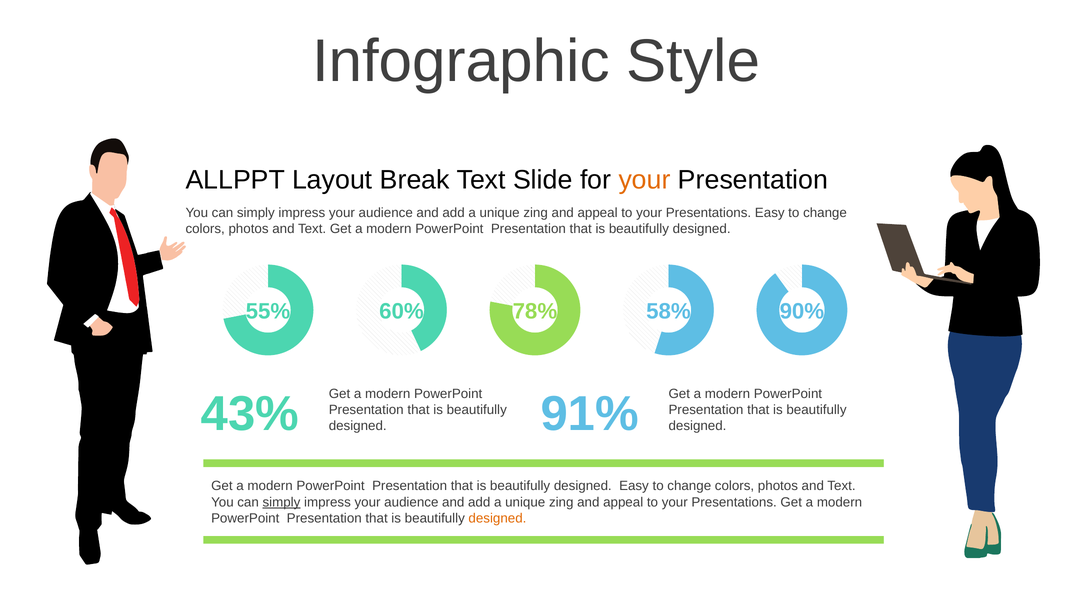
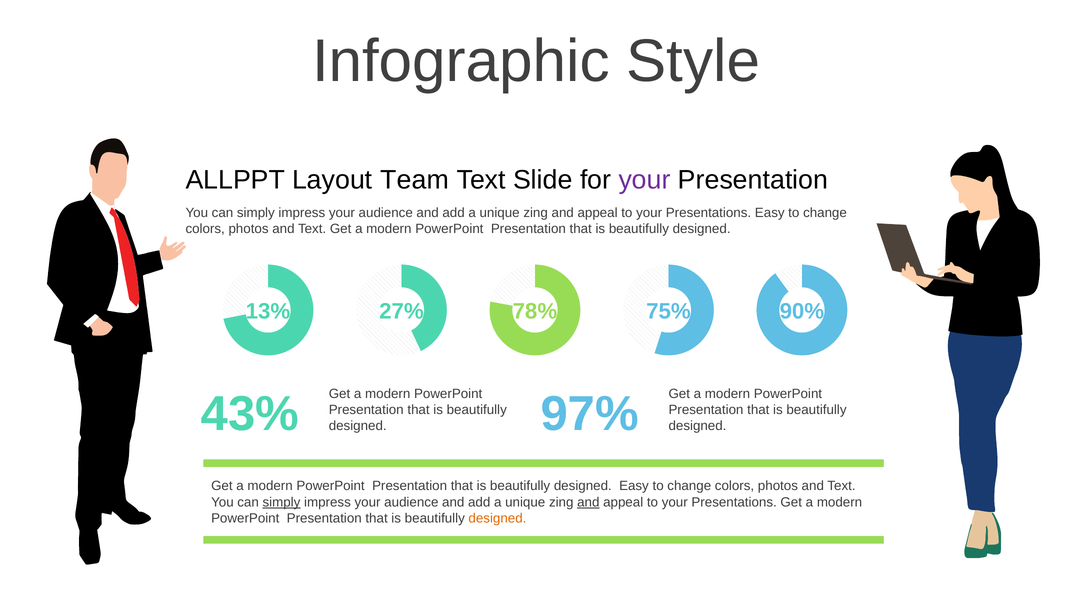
Break: Break -> Team (415, 180)
your colour: orange -> purple (645, 180)
55%: 55% -> 13% (268, 311)
60%: 60% -> 27% (401, 311)
58%: 58% -> 75% (668, 311)
91%: 91% -> 97% (590, 414)
and underline: none -> present (588, 502)
